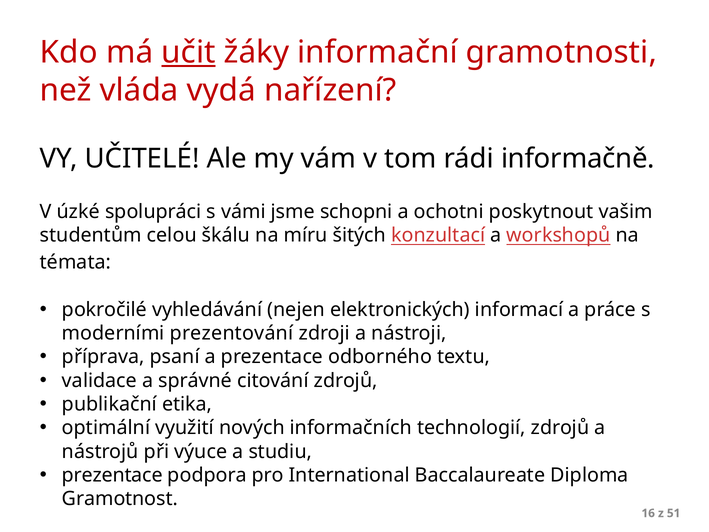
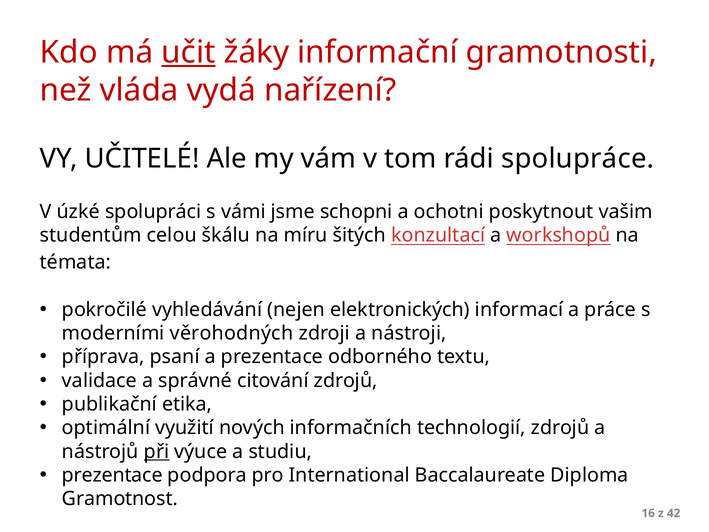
informačně: informačně -> spolupráce (578, 159)
prezentování: prezentování -> věrohodných (232, 333)
při underline: none -> present (157, 451)
51: 51 -> 42 (674, 513)
